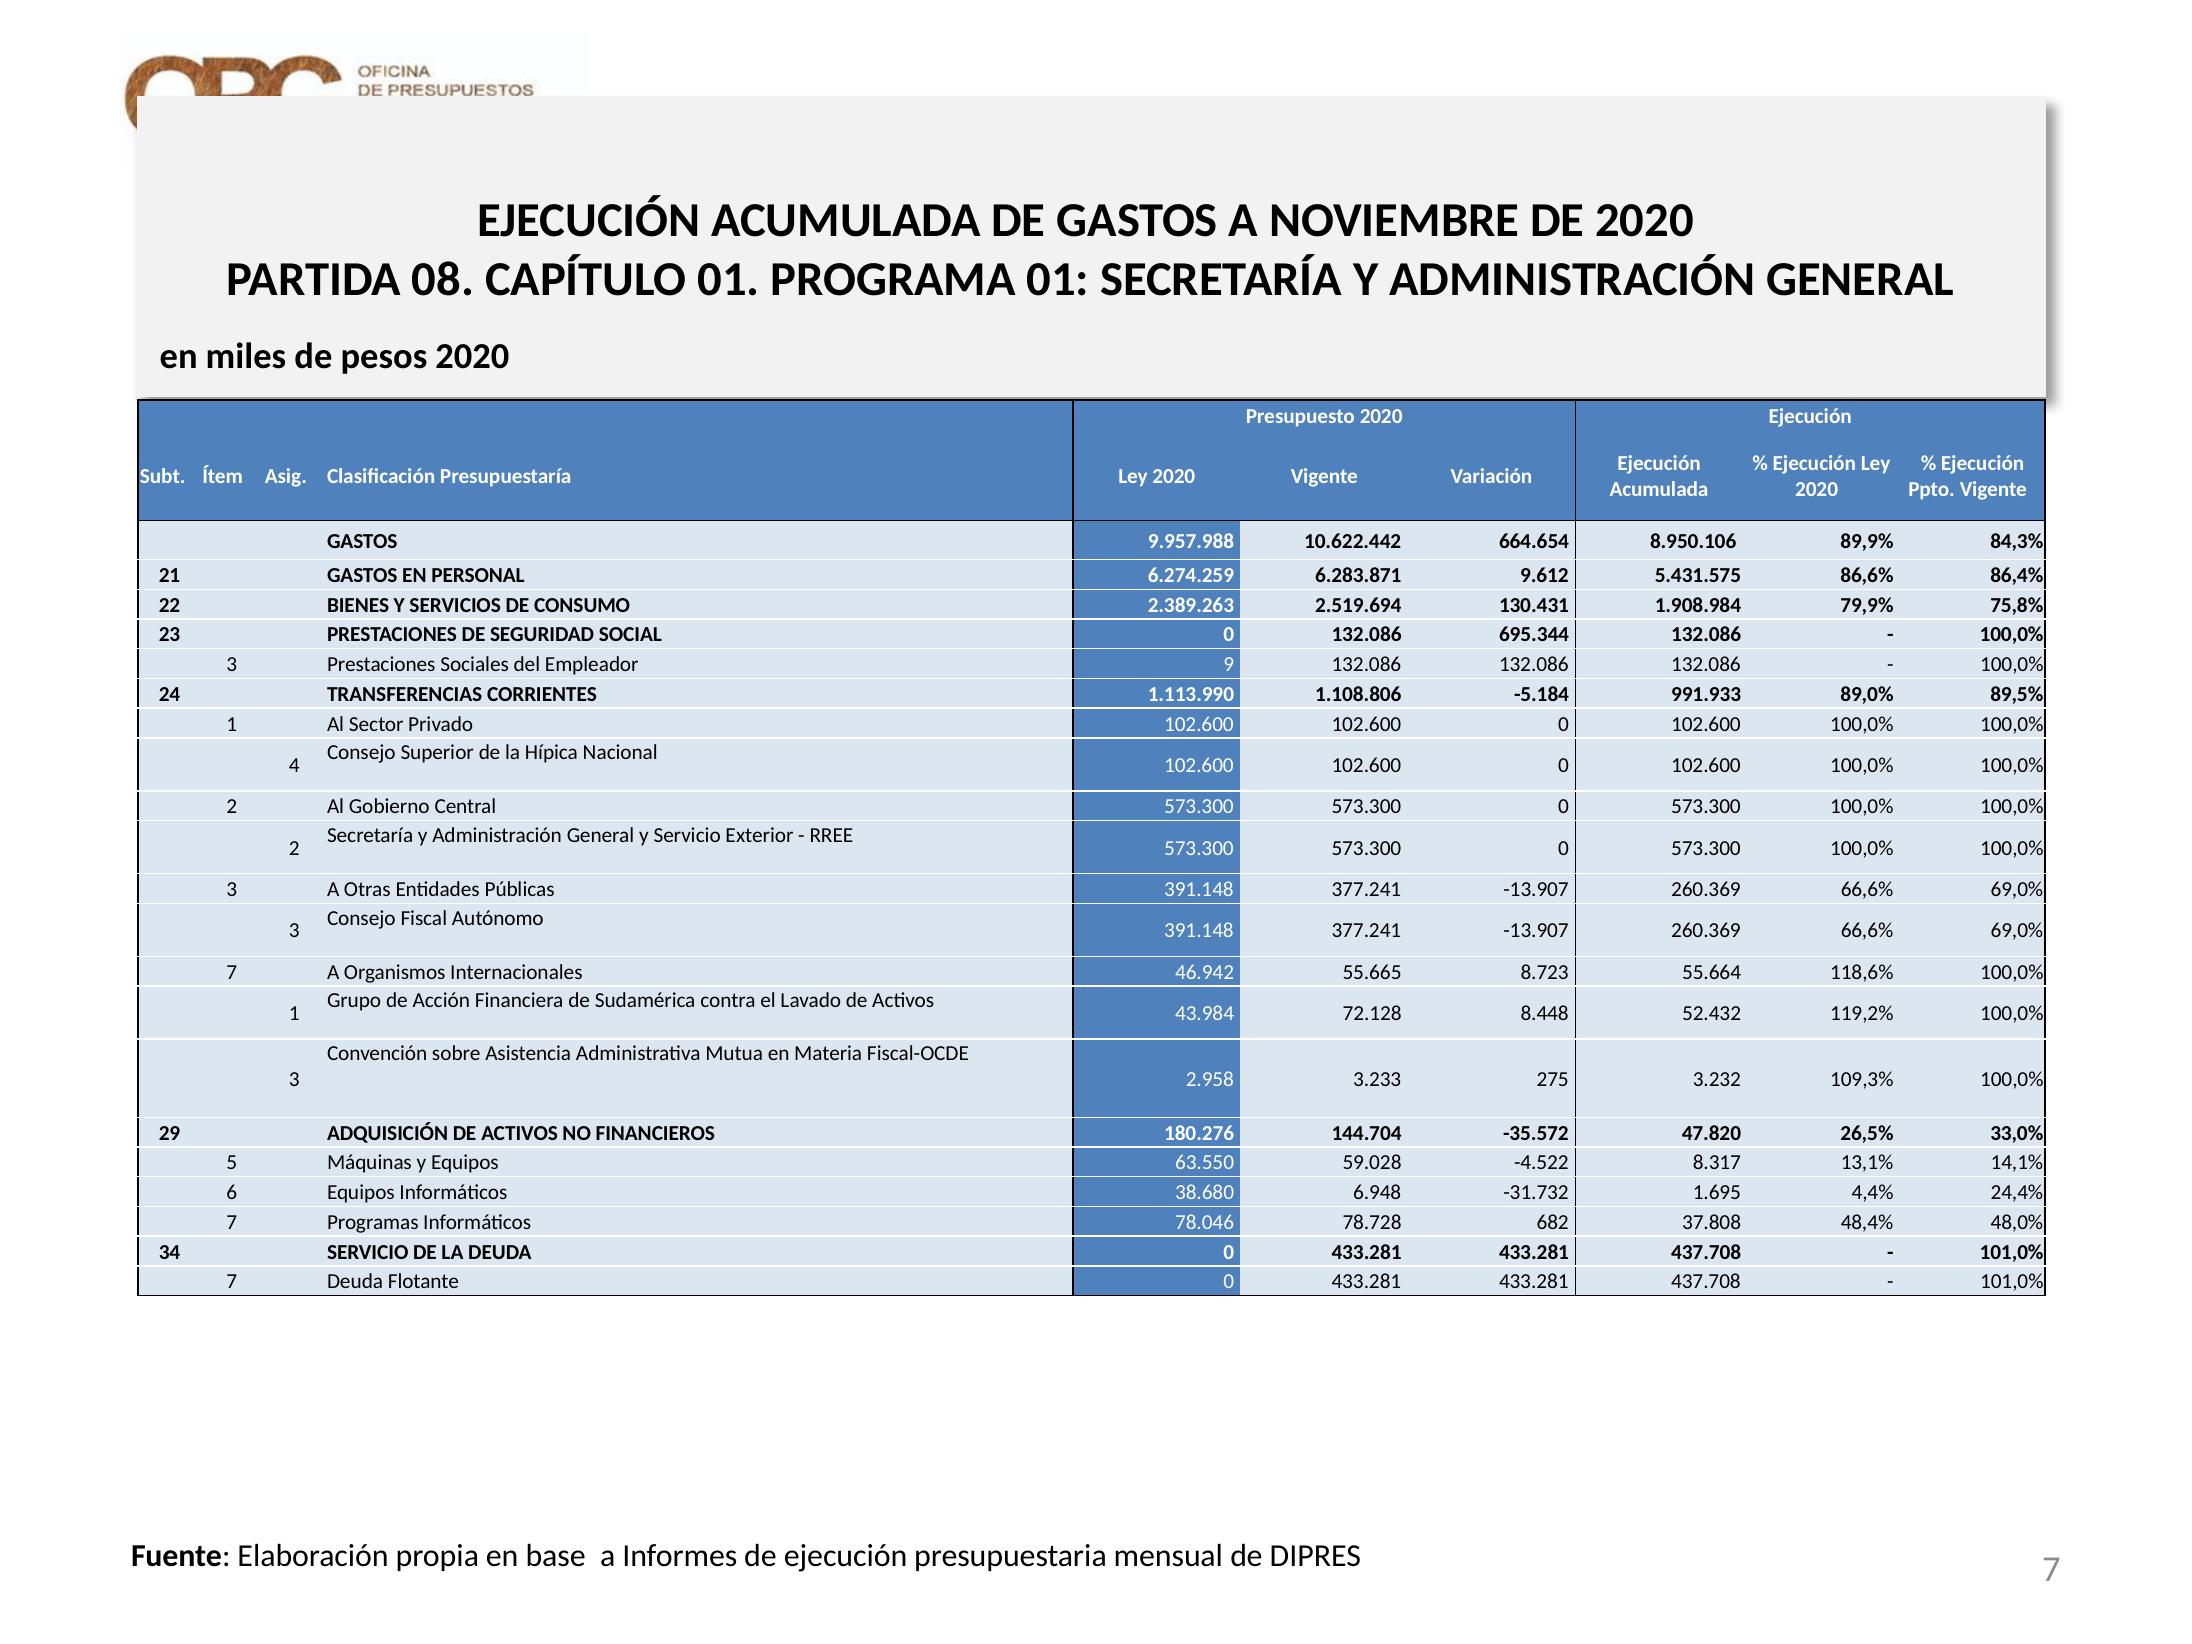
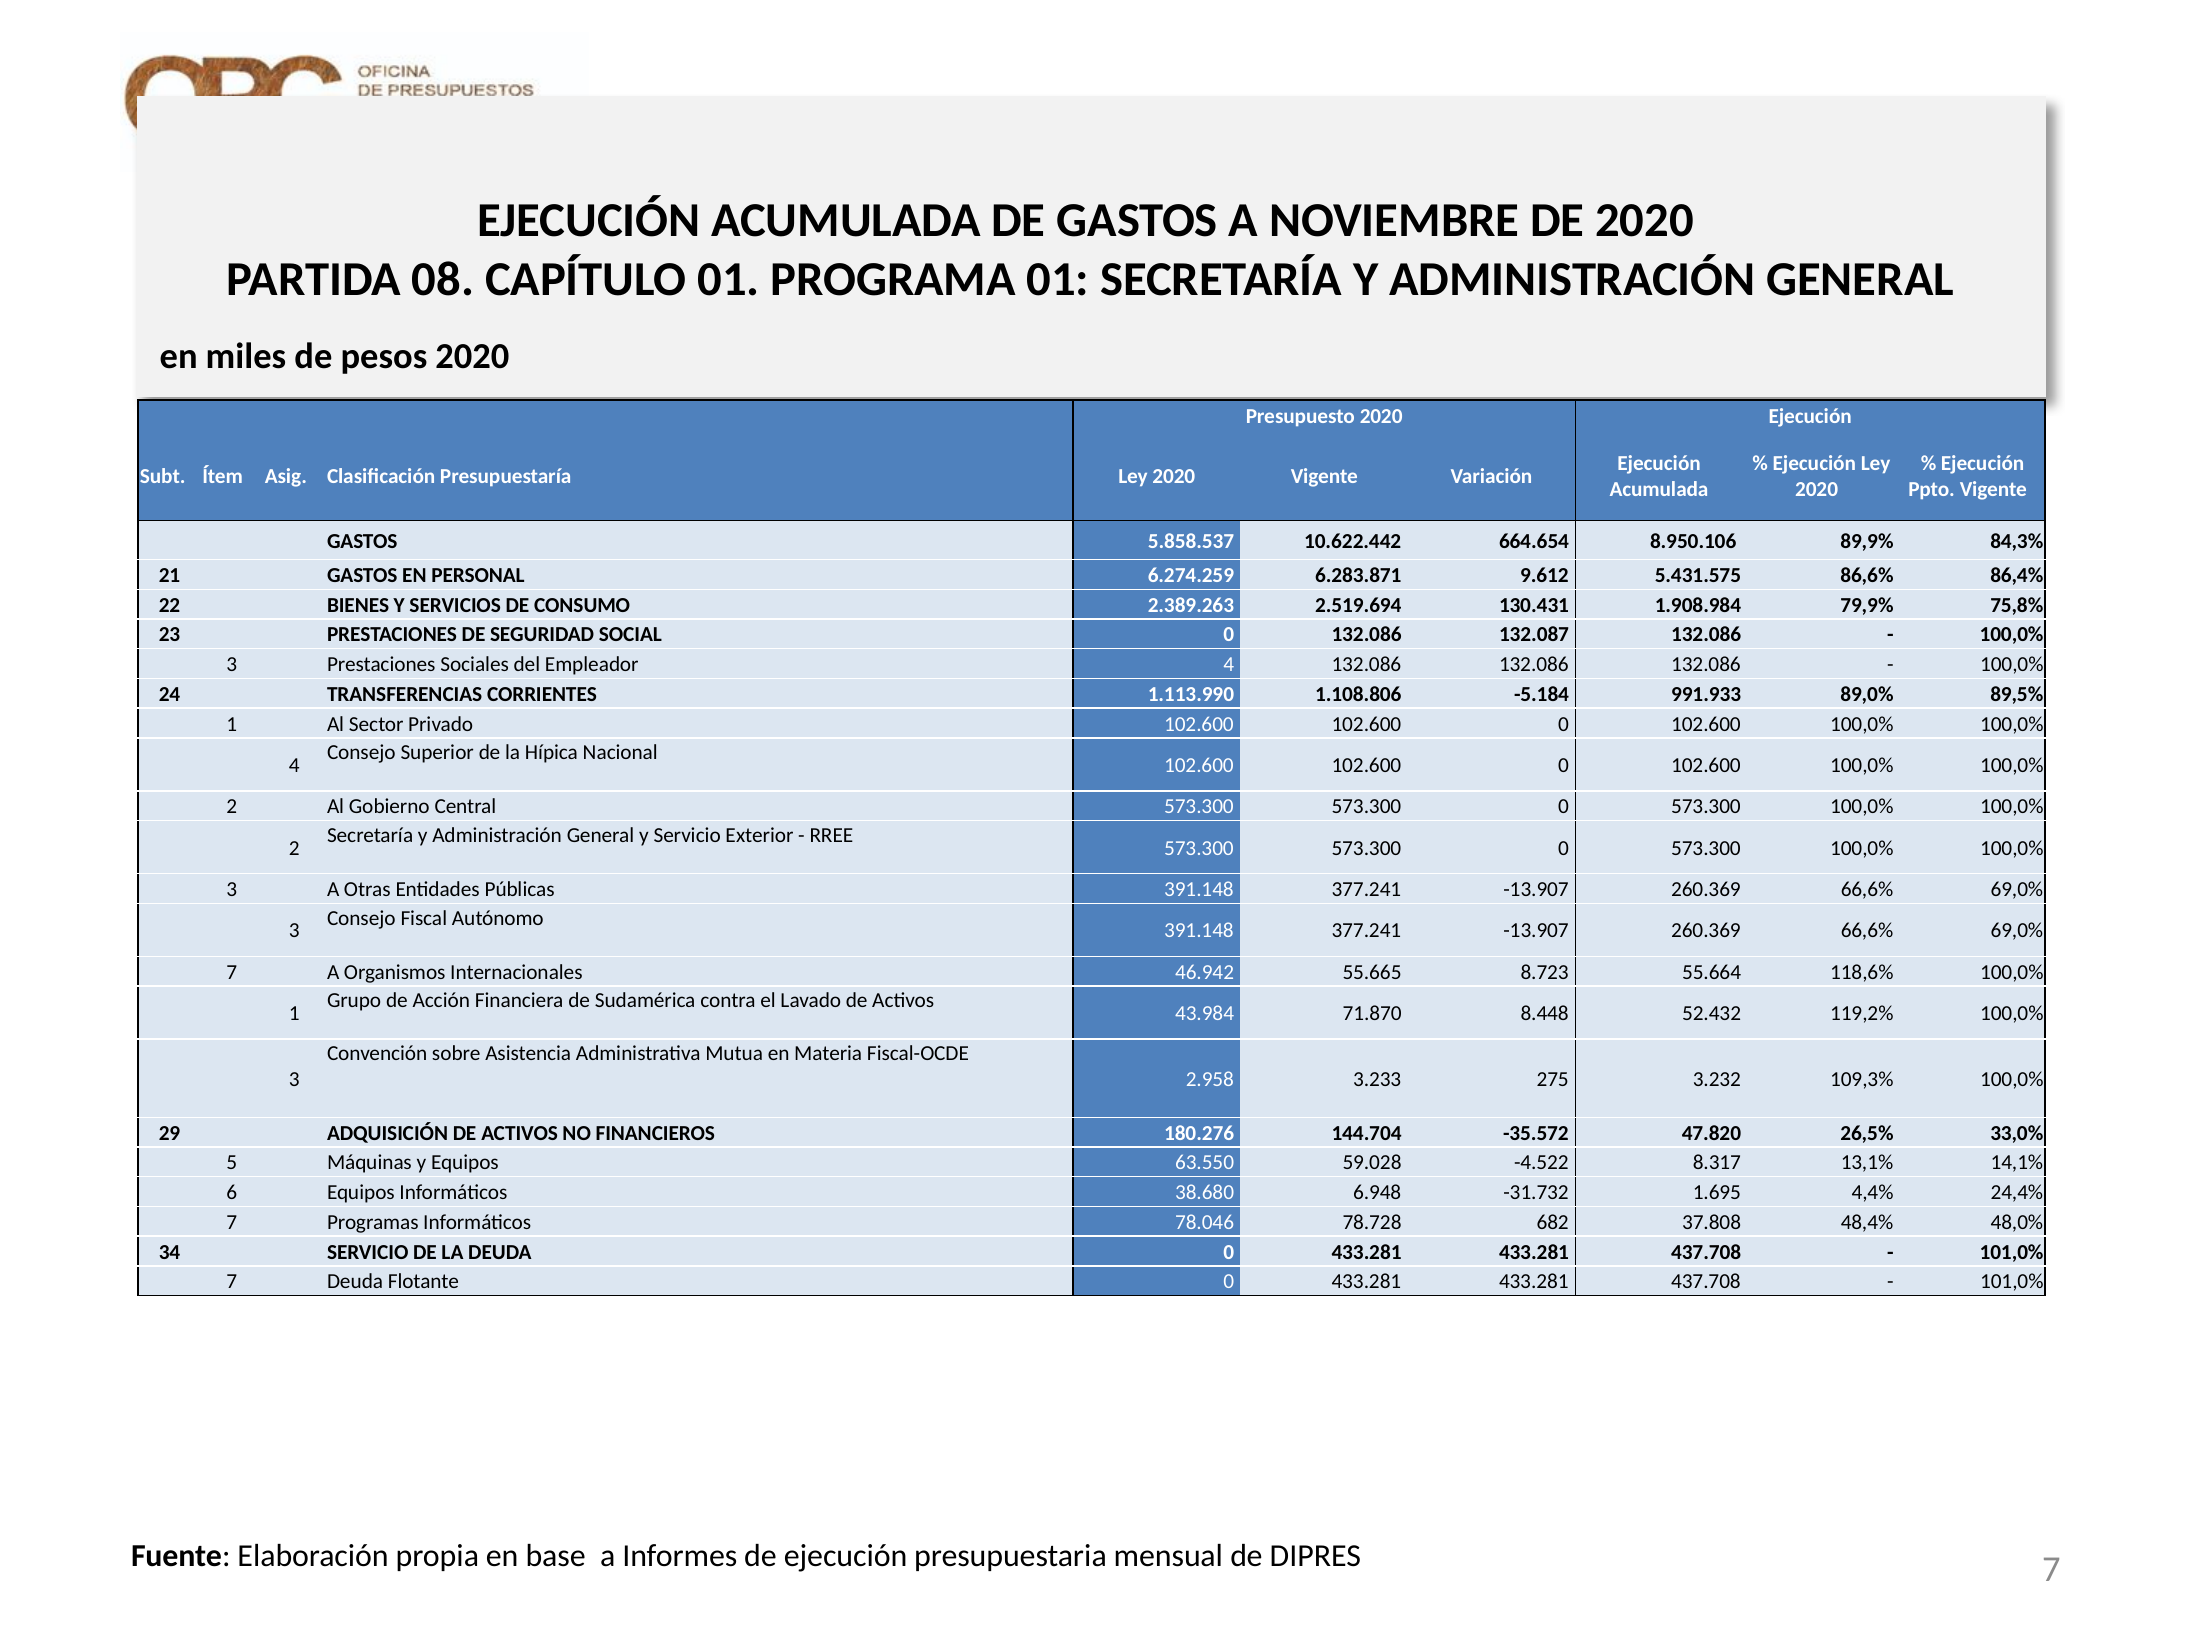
9.957.988: 9.957.988 -> 5.858.537 (1191, 541)
695.344: 695.344 -> 132.087 (1534, 635)
Empleador 9: 9 -> 4 (1229, 665)
72.128: 72.128 -> 71.870 (1372, 1013)
